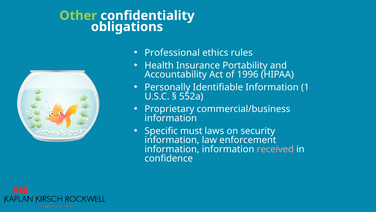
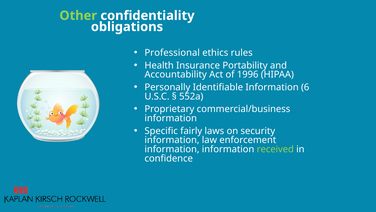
1: 1 -> 6 (305, 87)
must: must -> fairly (191, 131)
received colour: pink -> light green (275, 149)
